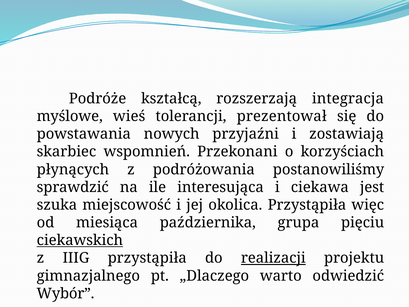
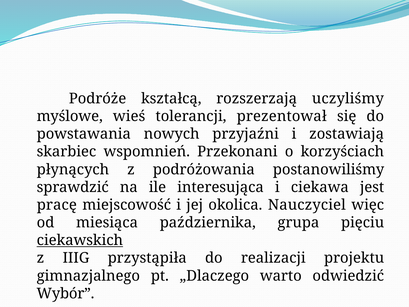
integracja: integracja -> uczyliśmy (348, 98)
szuka: szuka -> pracę (57, 205)
okolica Przystąpiła: Przystąpiła -> Nauczyciel (307, 205)
realizacji underline: present -> none (273, 258)
